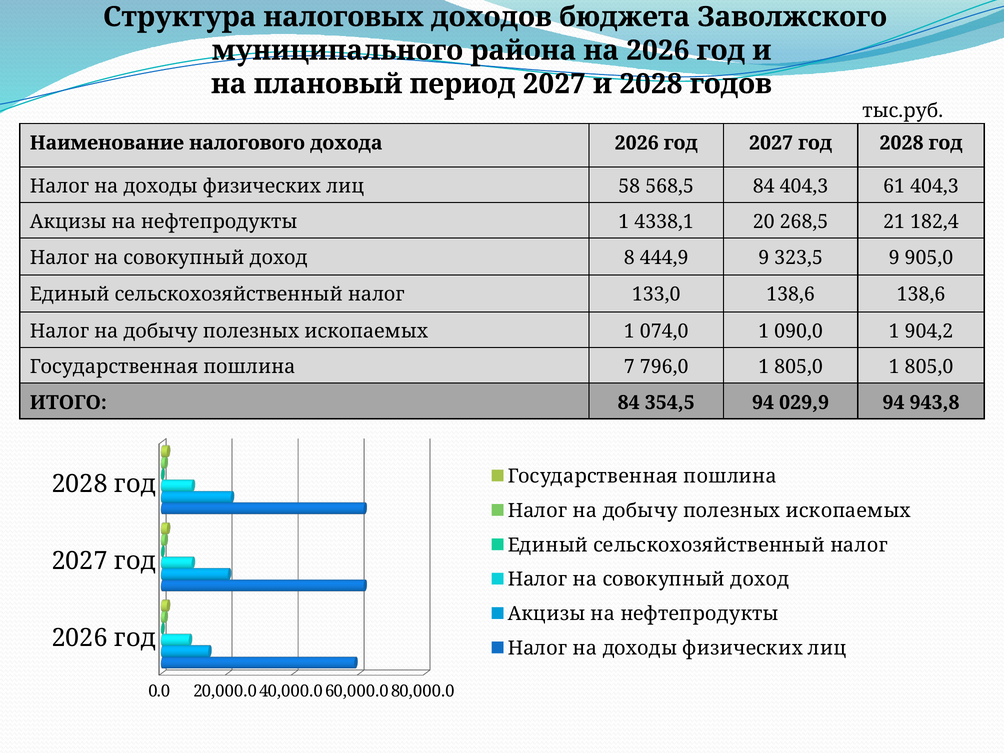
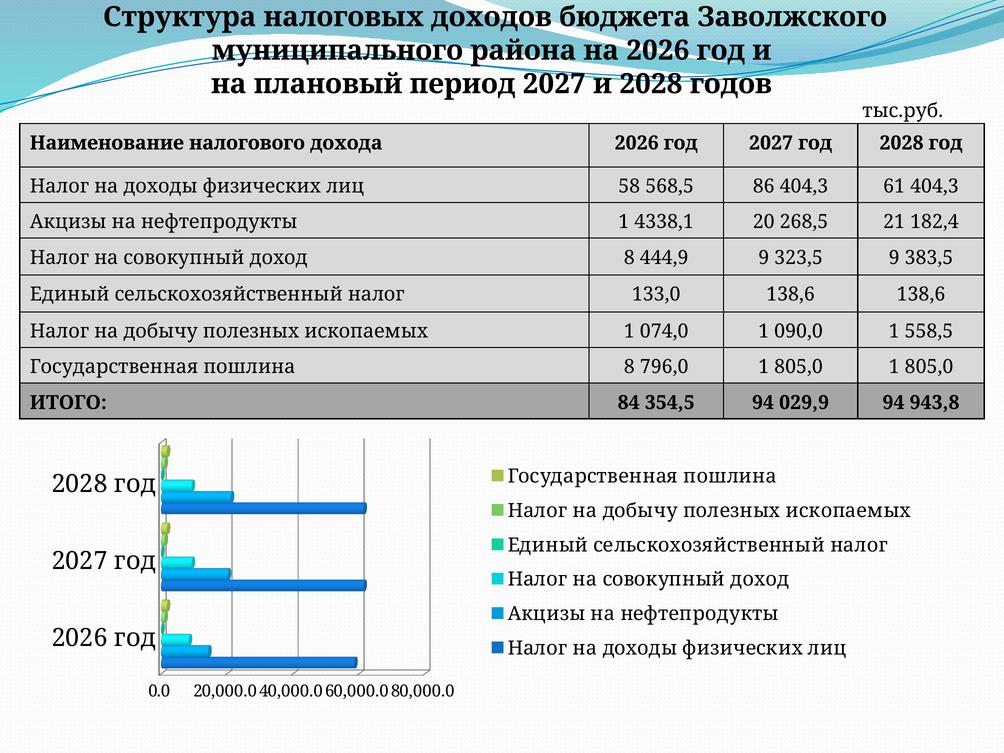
568,5 84: 84 -> 86 (764, 186)
905,0: 905,0 -> 383,5 (929, 258)
904,2: 904,2 -> 558,5 (929, 331)
пошлина 7: 7 -> 8 (629, 367)
